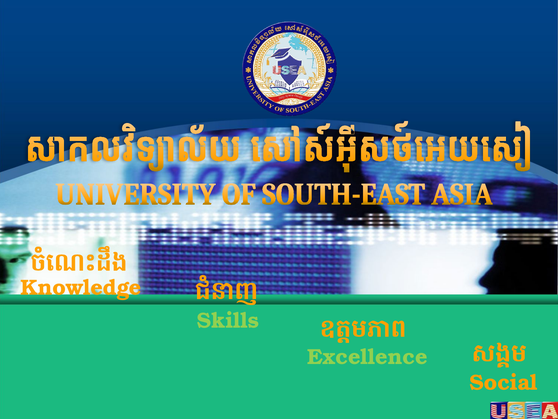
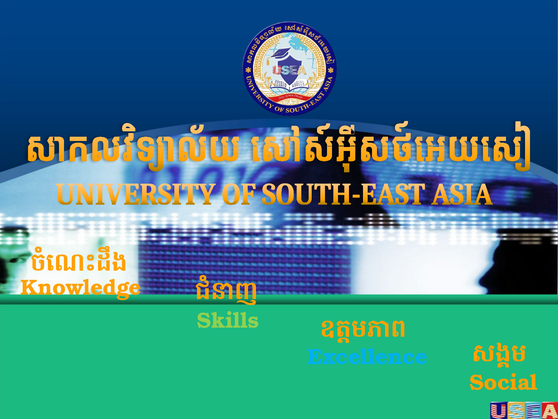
Excellence colour: light green -> light blue (367, 357)
